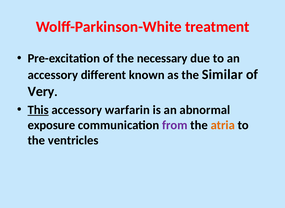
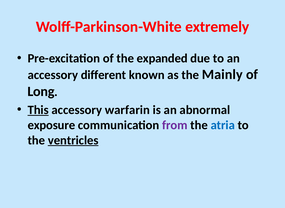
treatment: treatment -> extremely (217, 27)
necessary: necessary -> expanded (162, 58)
Similar: Similar -> Mainly (222, 74)
Very: Very -> Long (41, 91)
atria colour: orange -> blue (223, 125)
ventricles underline: none -> present (73, 140)
